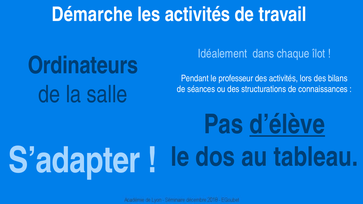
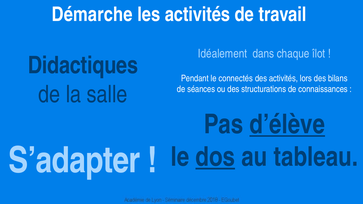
Ordinateurs: Ordinateurs -> Didactiques (83, 65)
professeur: professeur -> connectés (236, 78)
dos underline: none -> present (215, 157)
